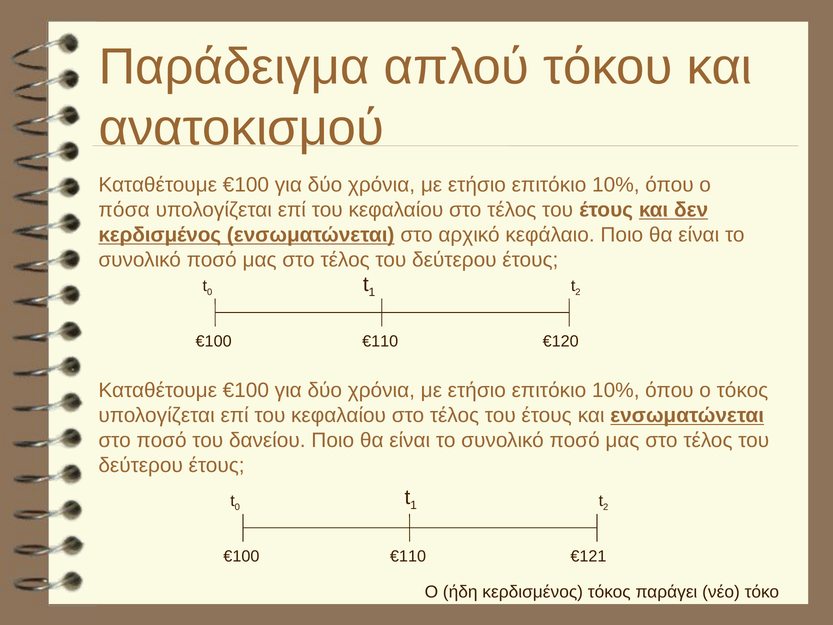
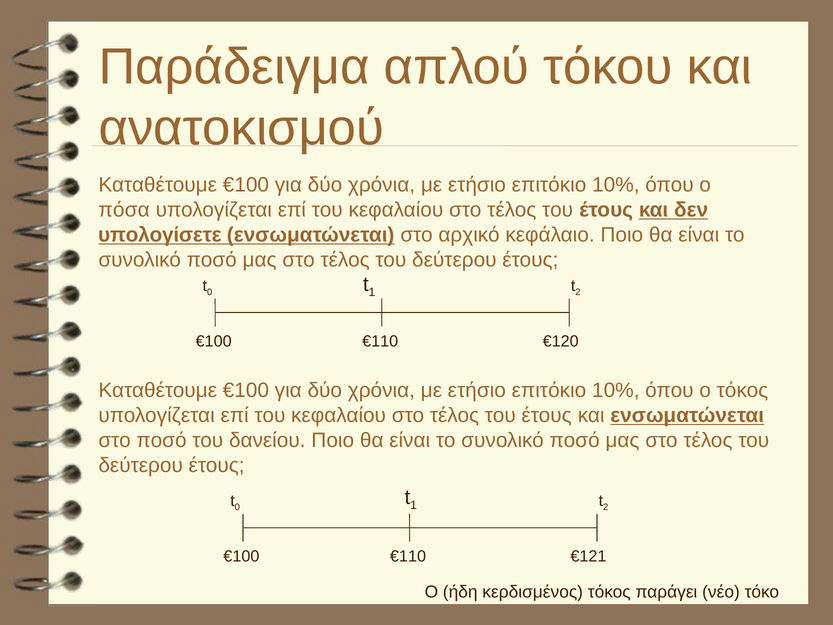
κερδισμένος: κερδισμένος -> υπολογίσετε (160, 235)
